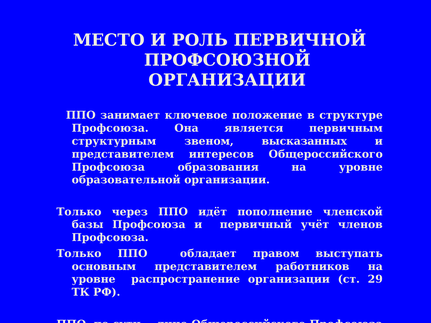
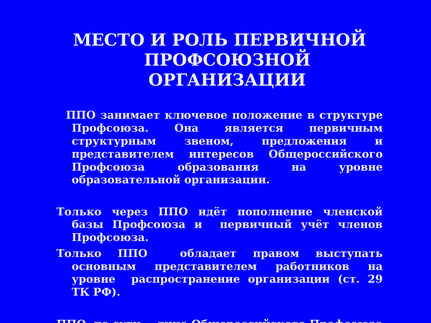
высказанных: высказанных -> предложения (304, 141)
